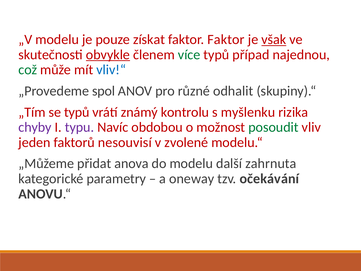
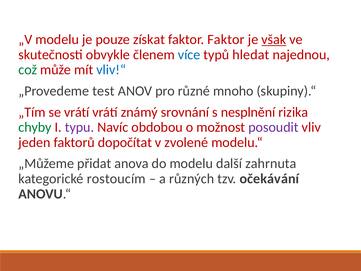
obvykle underline: present -> none (108, 55)
více colour: green -> blue (189, 55)
případ: případ -> hledat (251, 55)
spol: spol -> test (103, 91)
odhalit: odhalit -> mnoho (233, 91)
se typů: typů -> vrátí (77, 112)
kontrolu: kontrolu -> srovnání (185, 112)
myšlenku: myšlenku -> nesplnění (248, 112)
chyby colour: purple -> green (35, 127)
posoudit colour: green -> purple (273, 127)
nesouvisí: nesouvisí -> dopočítat (125, 142)
parametry: parametry -> rostoucím (116, 179)
oneway: oneway -> různých (192, 179)
